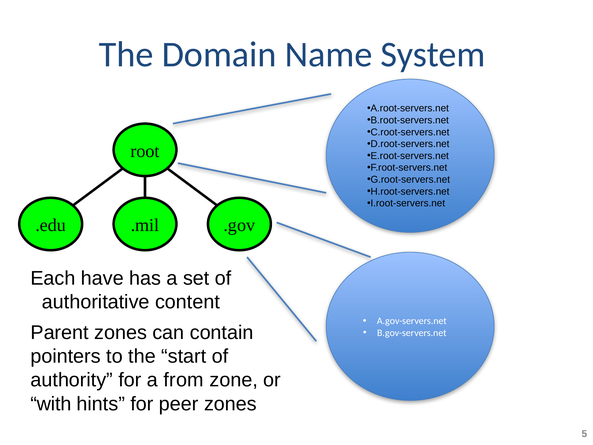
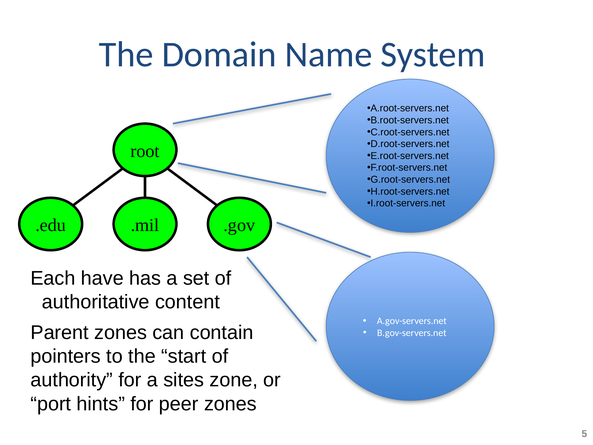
from: from -> sites (184, 380)
with: with -> port (51, 404)
